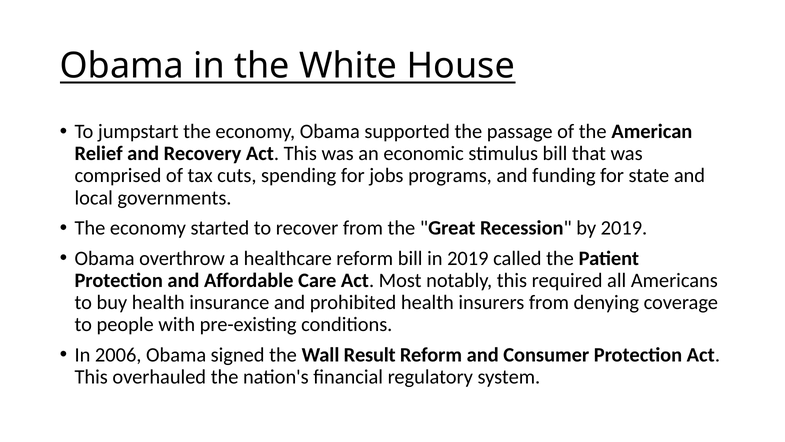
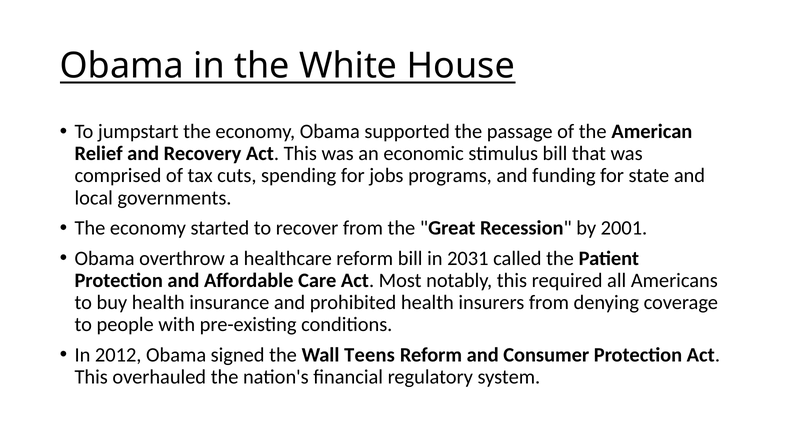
by 2019: 2019 -> 2001 (624, 228)
in 2019: 2019 -> 2031 (468, 258)
2006: 2006 -> 2012 (118, 355)
Result: Result -> Teens (370, 355)
